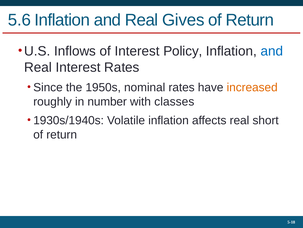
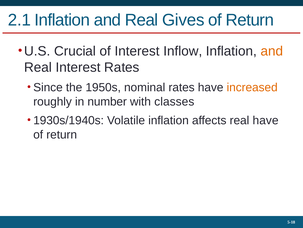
5.6: 5.6 -> 2.1 (19, 20)
Inflows: Inflows -> Crucial (75, 51)
Policy: Policy -> Inflow (183, 51)
and colour: blue -> orange (272, 51)
real short: short -> have (266, 120)
